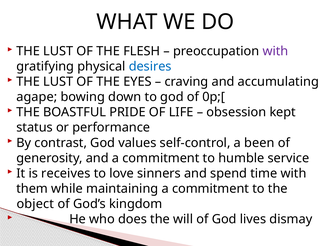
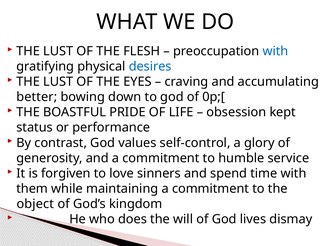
with colour: purple -> blue (275, 51)
agape: agape -> better (37, 97)
been: been -> glory (259, 143)
receives: receives -> forgiven (66, 173)
